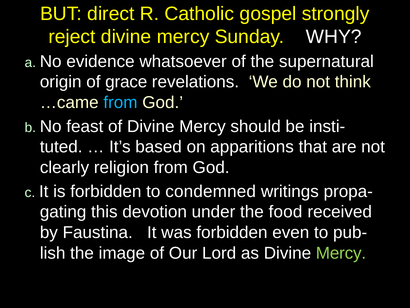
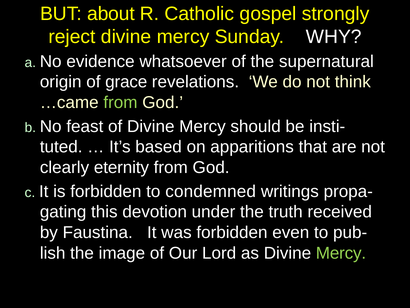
direct: direct -> about (111, 14)
from colour: light blue -> light green (120, 102)
religion: religion -> eternity (121, 167)
food: food -> truth (286, 212)
